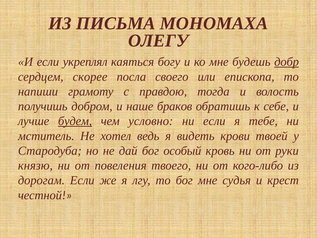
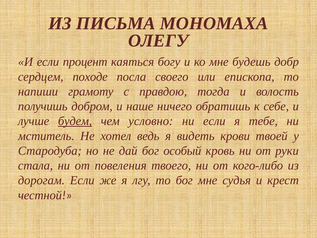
укреплял: укреплял -> процент (85, 62)
добр underline: present -> none (287, 62)
скорее: скорее -> походе (90, 77)
браков: браков -> ничего (175, 106)
князю: князю -> стала (35, 165)
